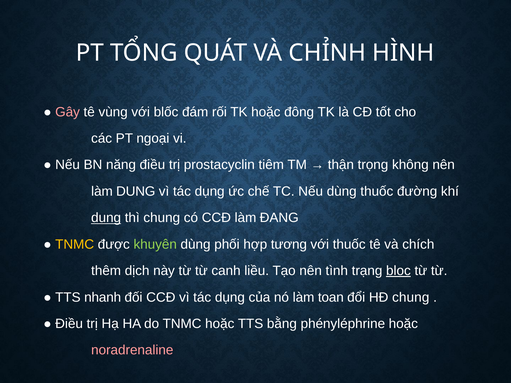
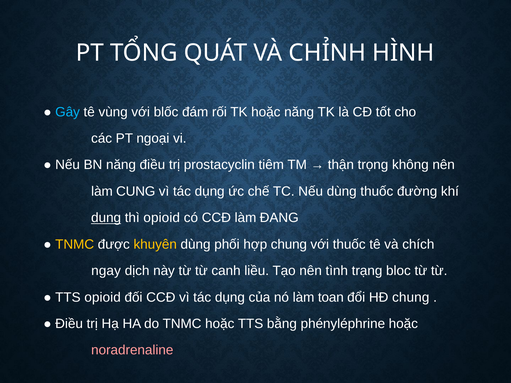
Gây colour: pink -> light blue (68, 112)
hoặc đông: đông -> năng (299, 112)
làm DUNG: DUNG -> CUNG (136, 191)
thì chung: chung -> opioid (162, 218)
khuyên colour: light green -> yellow (155, 244)
hợp tương: tương -> chung (289, 244)
thêm: thêm -> ngay (106, 271)
bloc underline: present -> none (398, 271)
TTS nhanh: nhanh -> opioid (103, 297)
